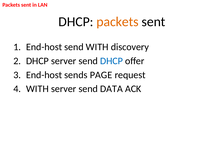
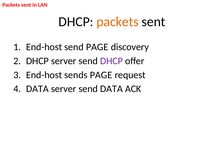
send WITH: WITH -> PAGE (97, 47)
DHCP colour: blue -> purple (112, 61)
WITH: WITH -> DATA (37, 89)
